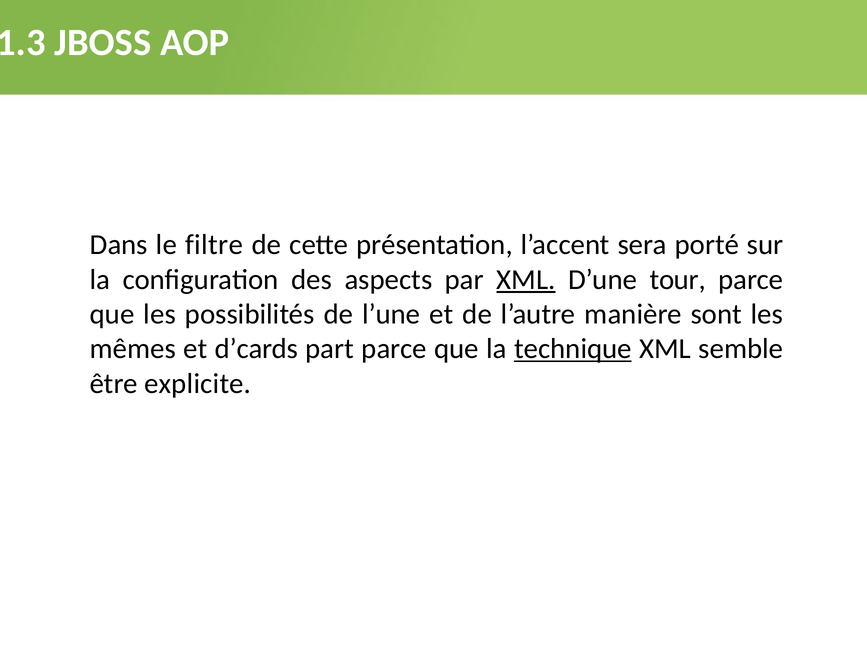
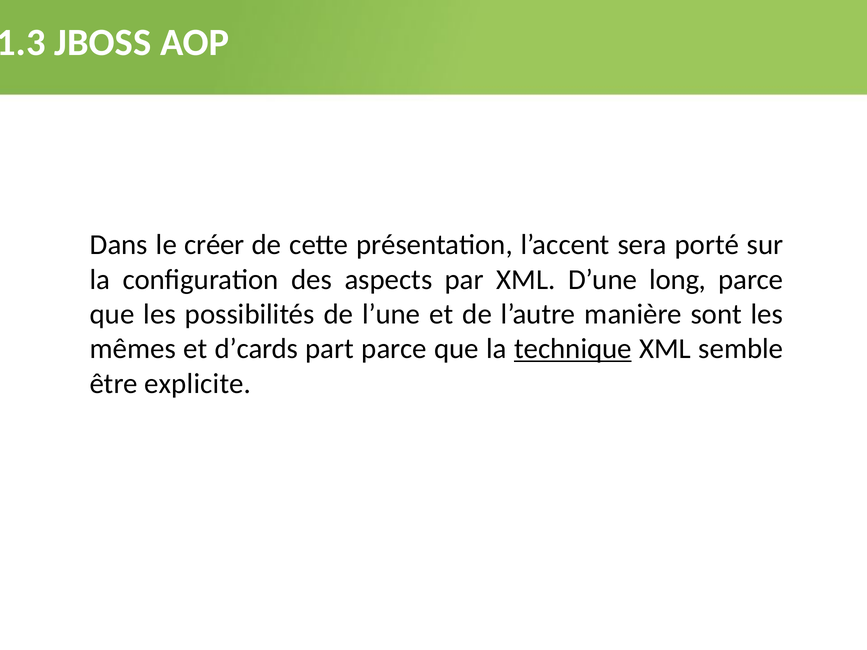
filtre: filtre -> créer (214, 245)
XML underline: present -> none (526, 280)
tour: tour -> long (678, 280)
